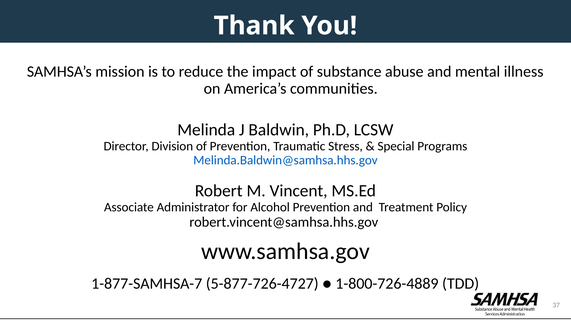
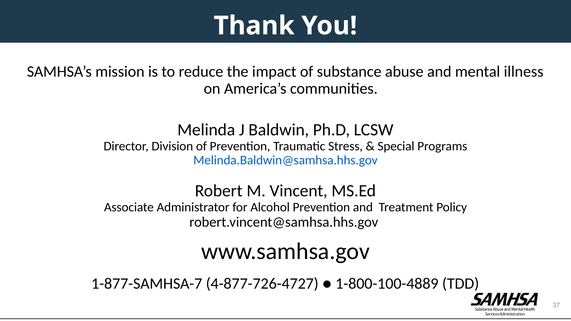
5-877-726-4727: 5-877-726-4727 -> 4-877-726-4727 (262, 284)
1-800-726-4889: 1-800-726-4889 -> 1-800-100-4889 (387, 284)
